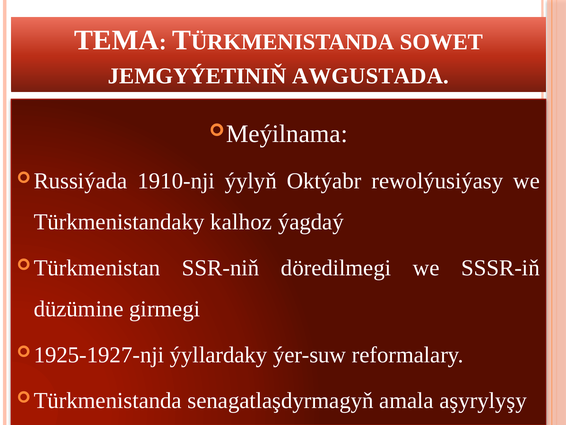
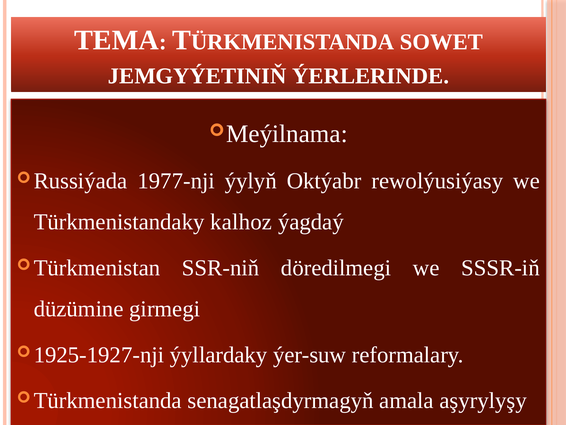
AWGUSTADA: AWGUSTADA -> ÝERLERINDE (371, 76)
1910-nji: 1910-nji -> 1977-nji (176, 181)
